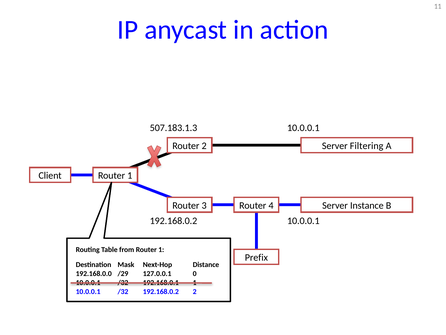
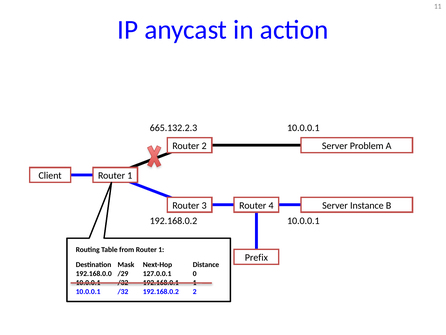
507.183.1.3: 507.183.1.3 -> 665.132.2.3 (173, 128)
Filtering: Filtering -> Problem (367, 146)
